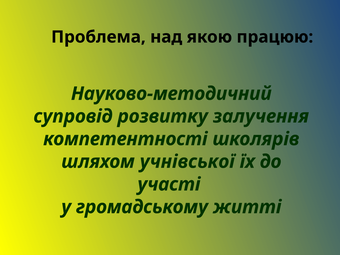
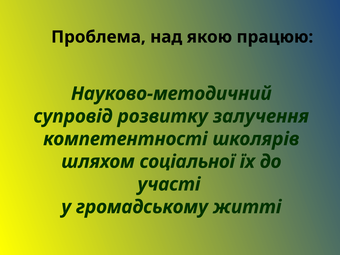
учнівської: учнівської -> соціальної (187, 162)
